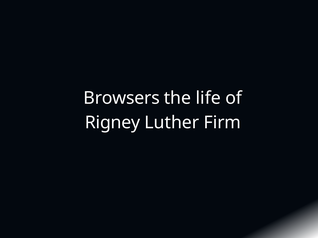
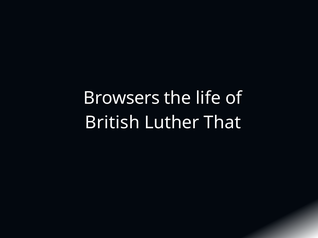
Rigney: Rigney -> British (112, 123)
Firm: Firm -> That (222, 123)
